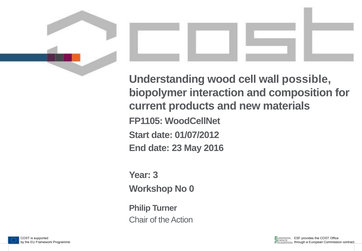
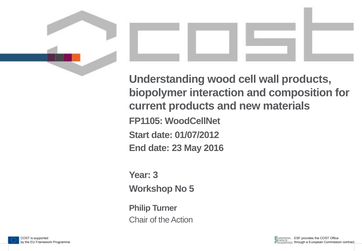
wall possible: possible -> products (307, 79)
0: 0 -> 5 (192, 189)
